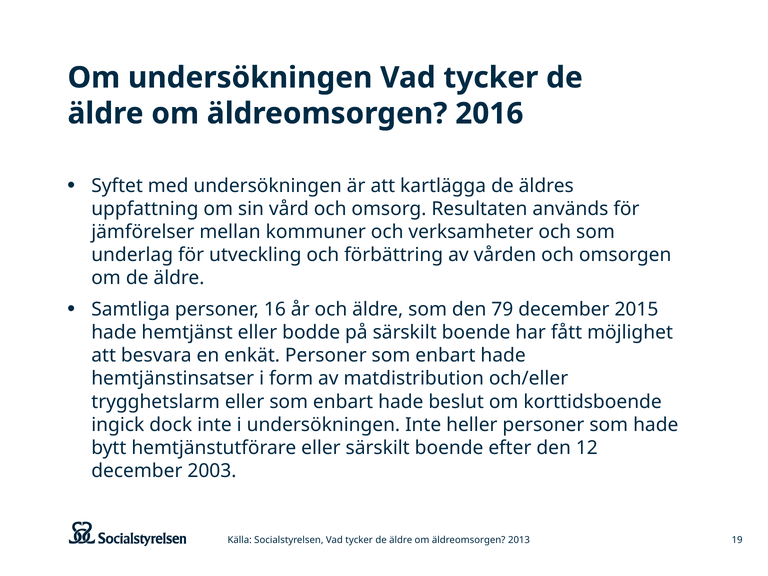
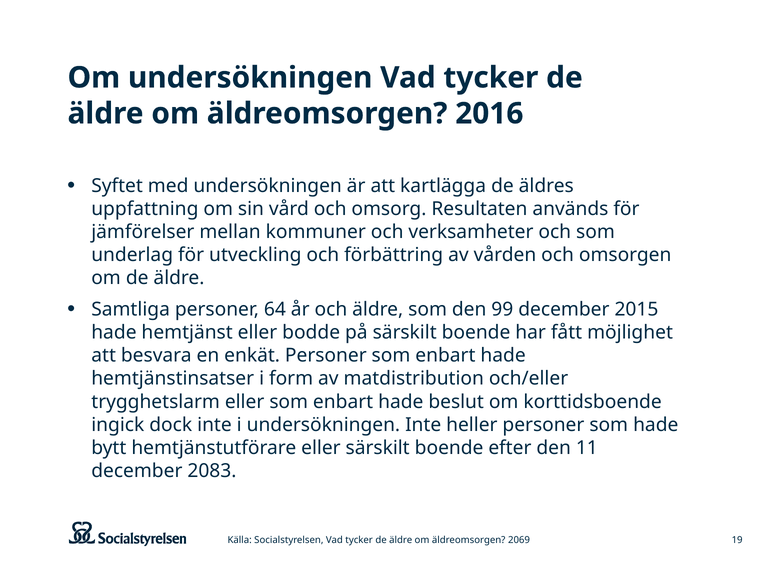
16: 16 -> 64 (275, 310)
79: 79 -> 99 (502, 310)
12: 12 -> 11 (587, 448)
2003: 2003 -> 2083 (212, 471)
2013: 2013 -> 2069 (519, 540)
